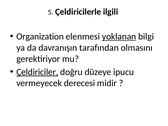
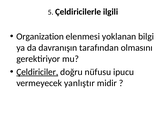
yoklanan underline: present -> none (119, 36)
düzeye: düzeye -> nüfusu (98, 72)
derecesi: derecesi -> yanlıştır (79, 83)
